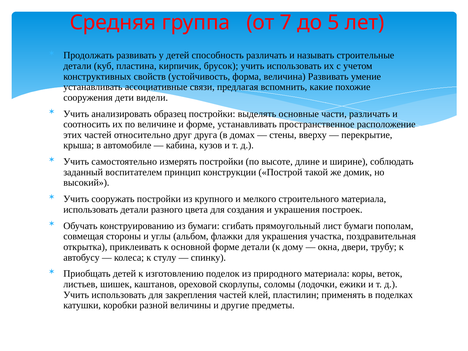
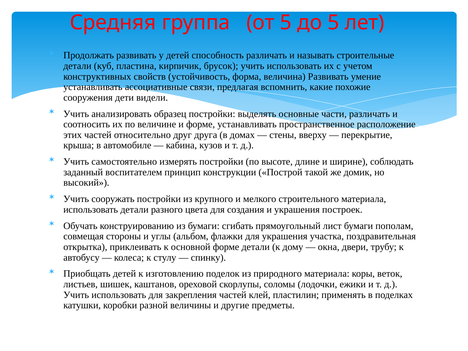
от 7: 7 -> 5 (286, 23)
